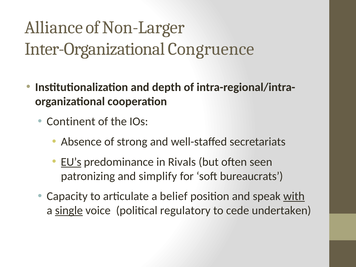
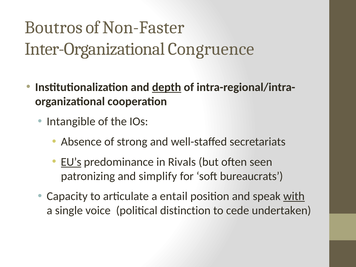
Alliance: Alliance -> Boutros (54, 28)
Non-Larger: Non-Larger -> Non-Faster (143, 28)
depth underline: none -> present (167, 87)
Continent: Continent -> Intangible (71, 122)
belief: belief -> entail (174, 196)
single underline: present -> none (69, 211)
regulatory: regulatory -> distinction (185, 211)
